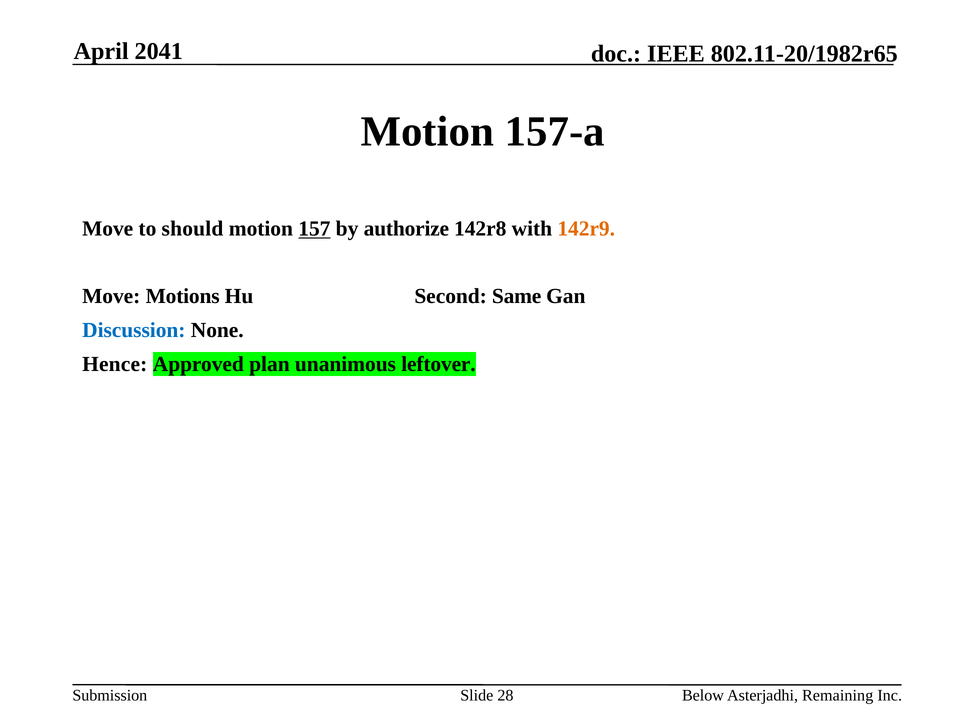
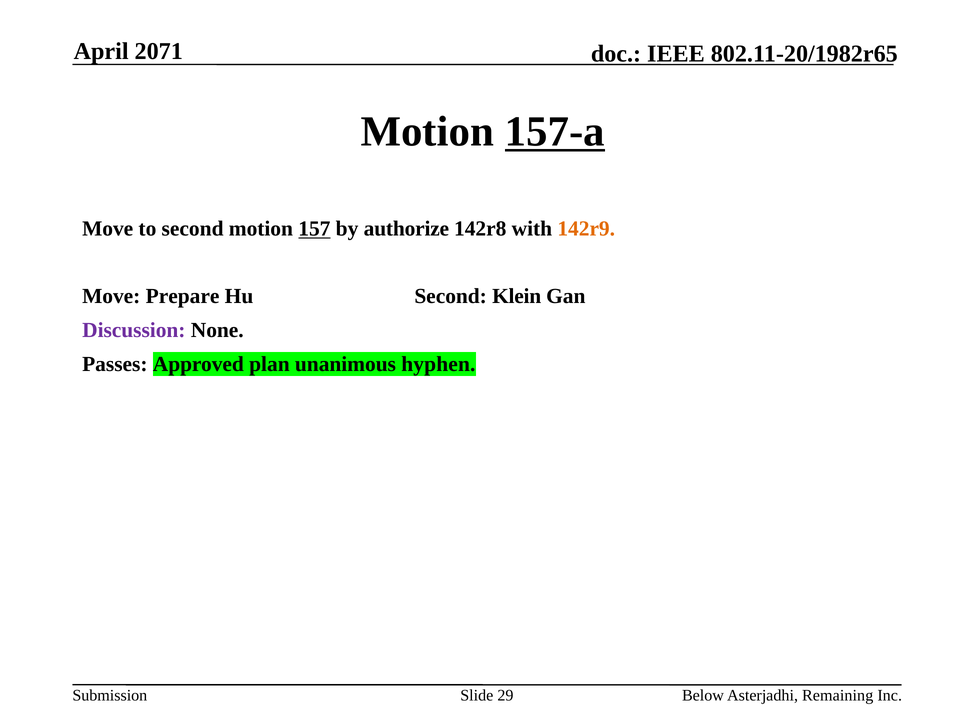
2041: 2041 -> 2071 (159, 51)
157-a underline: none -> present (555, 132)
to should: should -> second (193, 229)
Motions: Motions -> Prepare (183, 296)
Same: Same -> Klein (517, 296)
Discussion colour: blue -> purple (134, 330)
Hence: Hence -> Passes (115, 364)
leftover: leftover -> hyphen (438, 364)
28: 28 -> 29 (505, 695)
